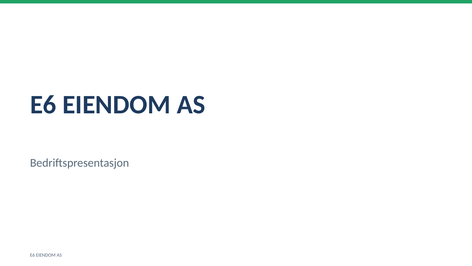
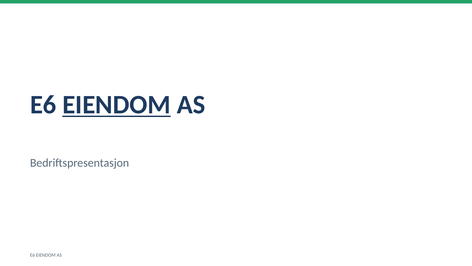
EIENDOM underline: none -> present (117, 105)
